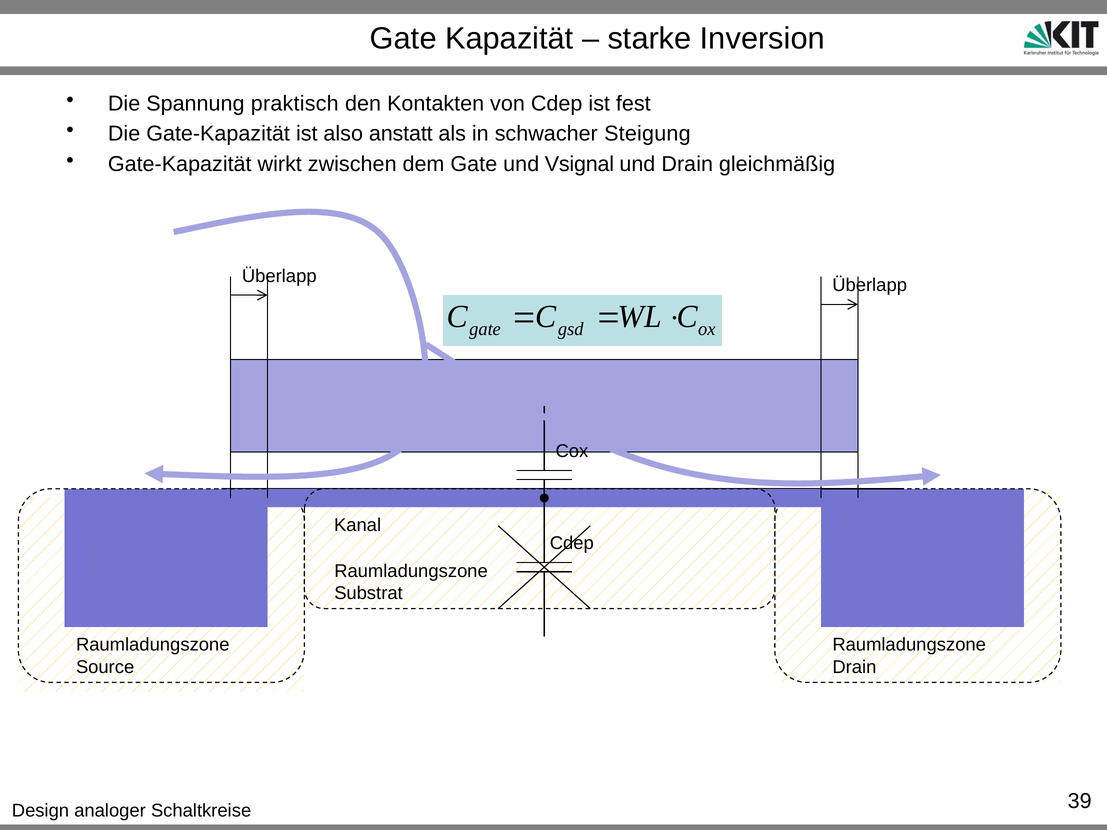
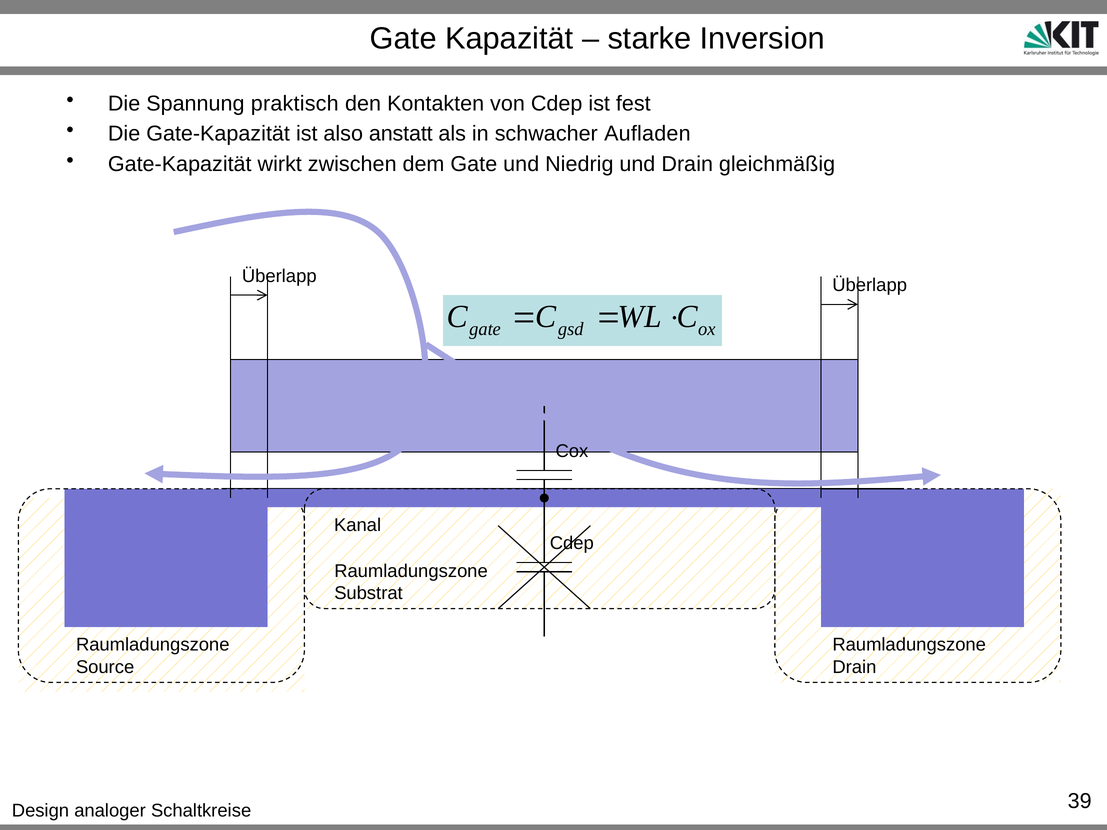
Steigung: Steigung -> Aufladen (647, 134)
Vsignal: Vsignal -> Niedrig (579, 164)
